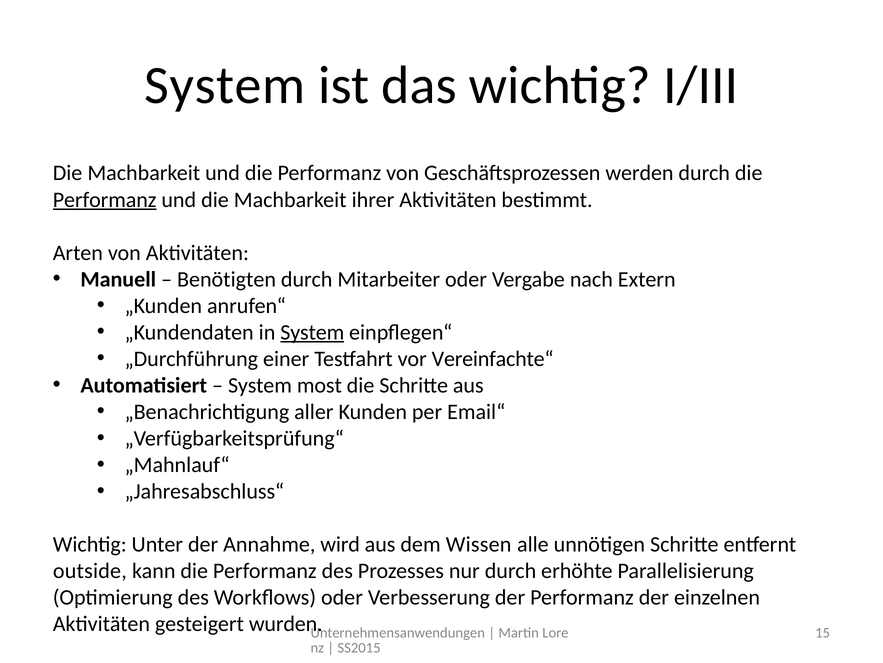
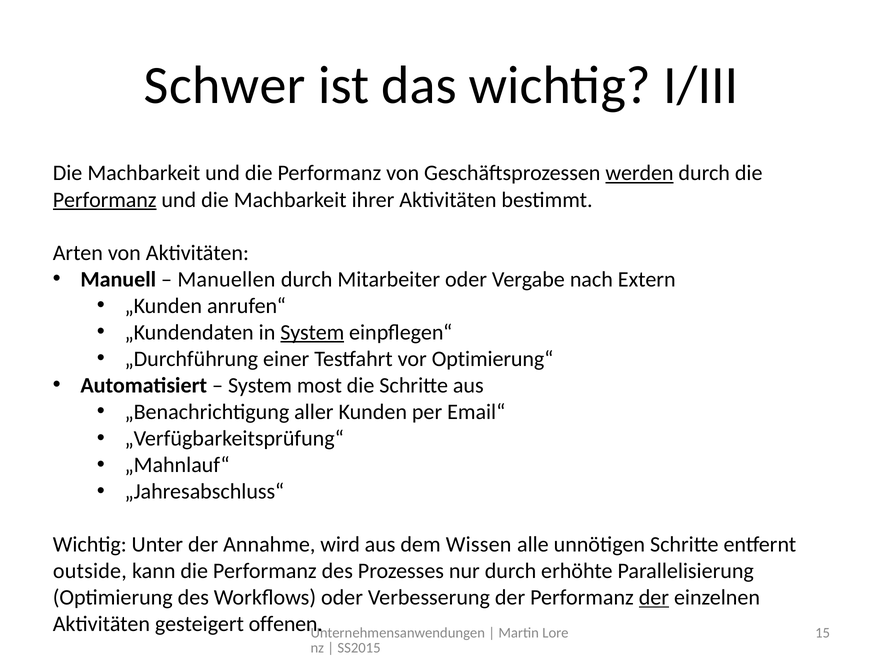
System: System -> Schwer (225, 85)
werden underline: none -> present (639, 173)
Benötigten: Benötigten -> Manuellen (226, 279)
Vereinfachte“: Vereinfachte“ -> Optimierung“ (493, 358)
der underline: none -> present (654, 597)
wurden: wurden -> offenen (286, 623)
